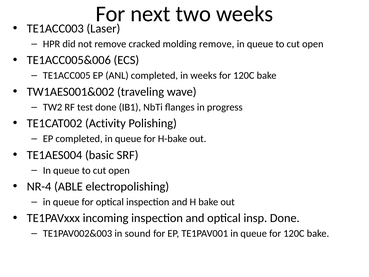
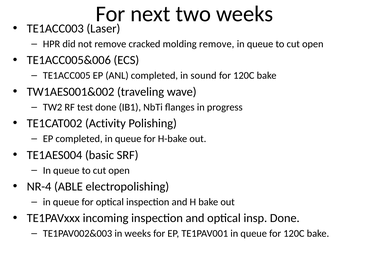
in weeks: weeks -> sound (204, 76)
in sound: sound -> weeks (138, 233)
